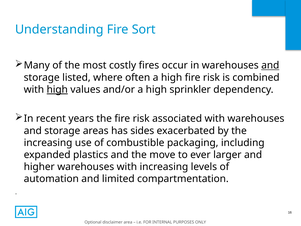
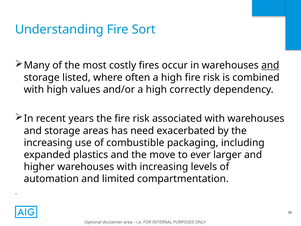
high underline: present -> none (57, 89)
sprinkler: sprinkler -> correctly (190, 89)
sides: sides -> need (142, 131)
